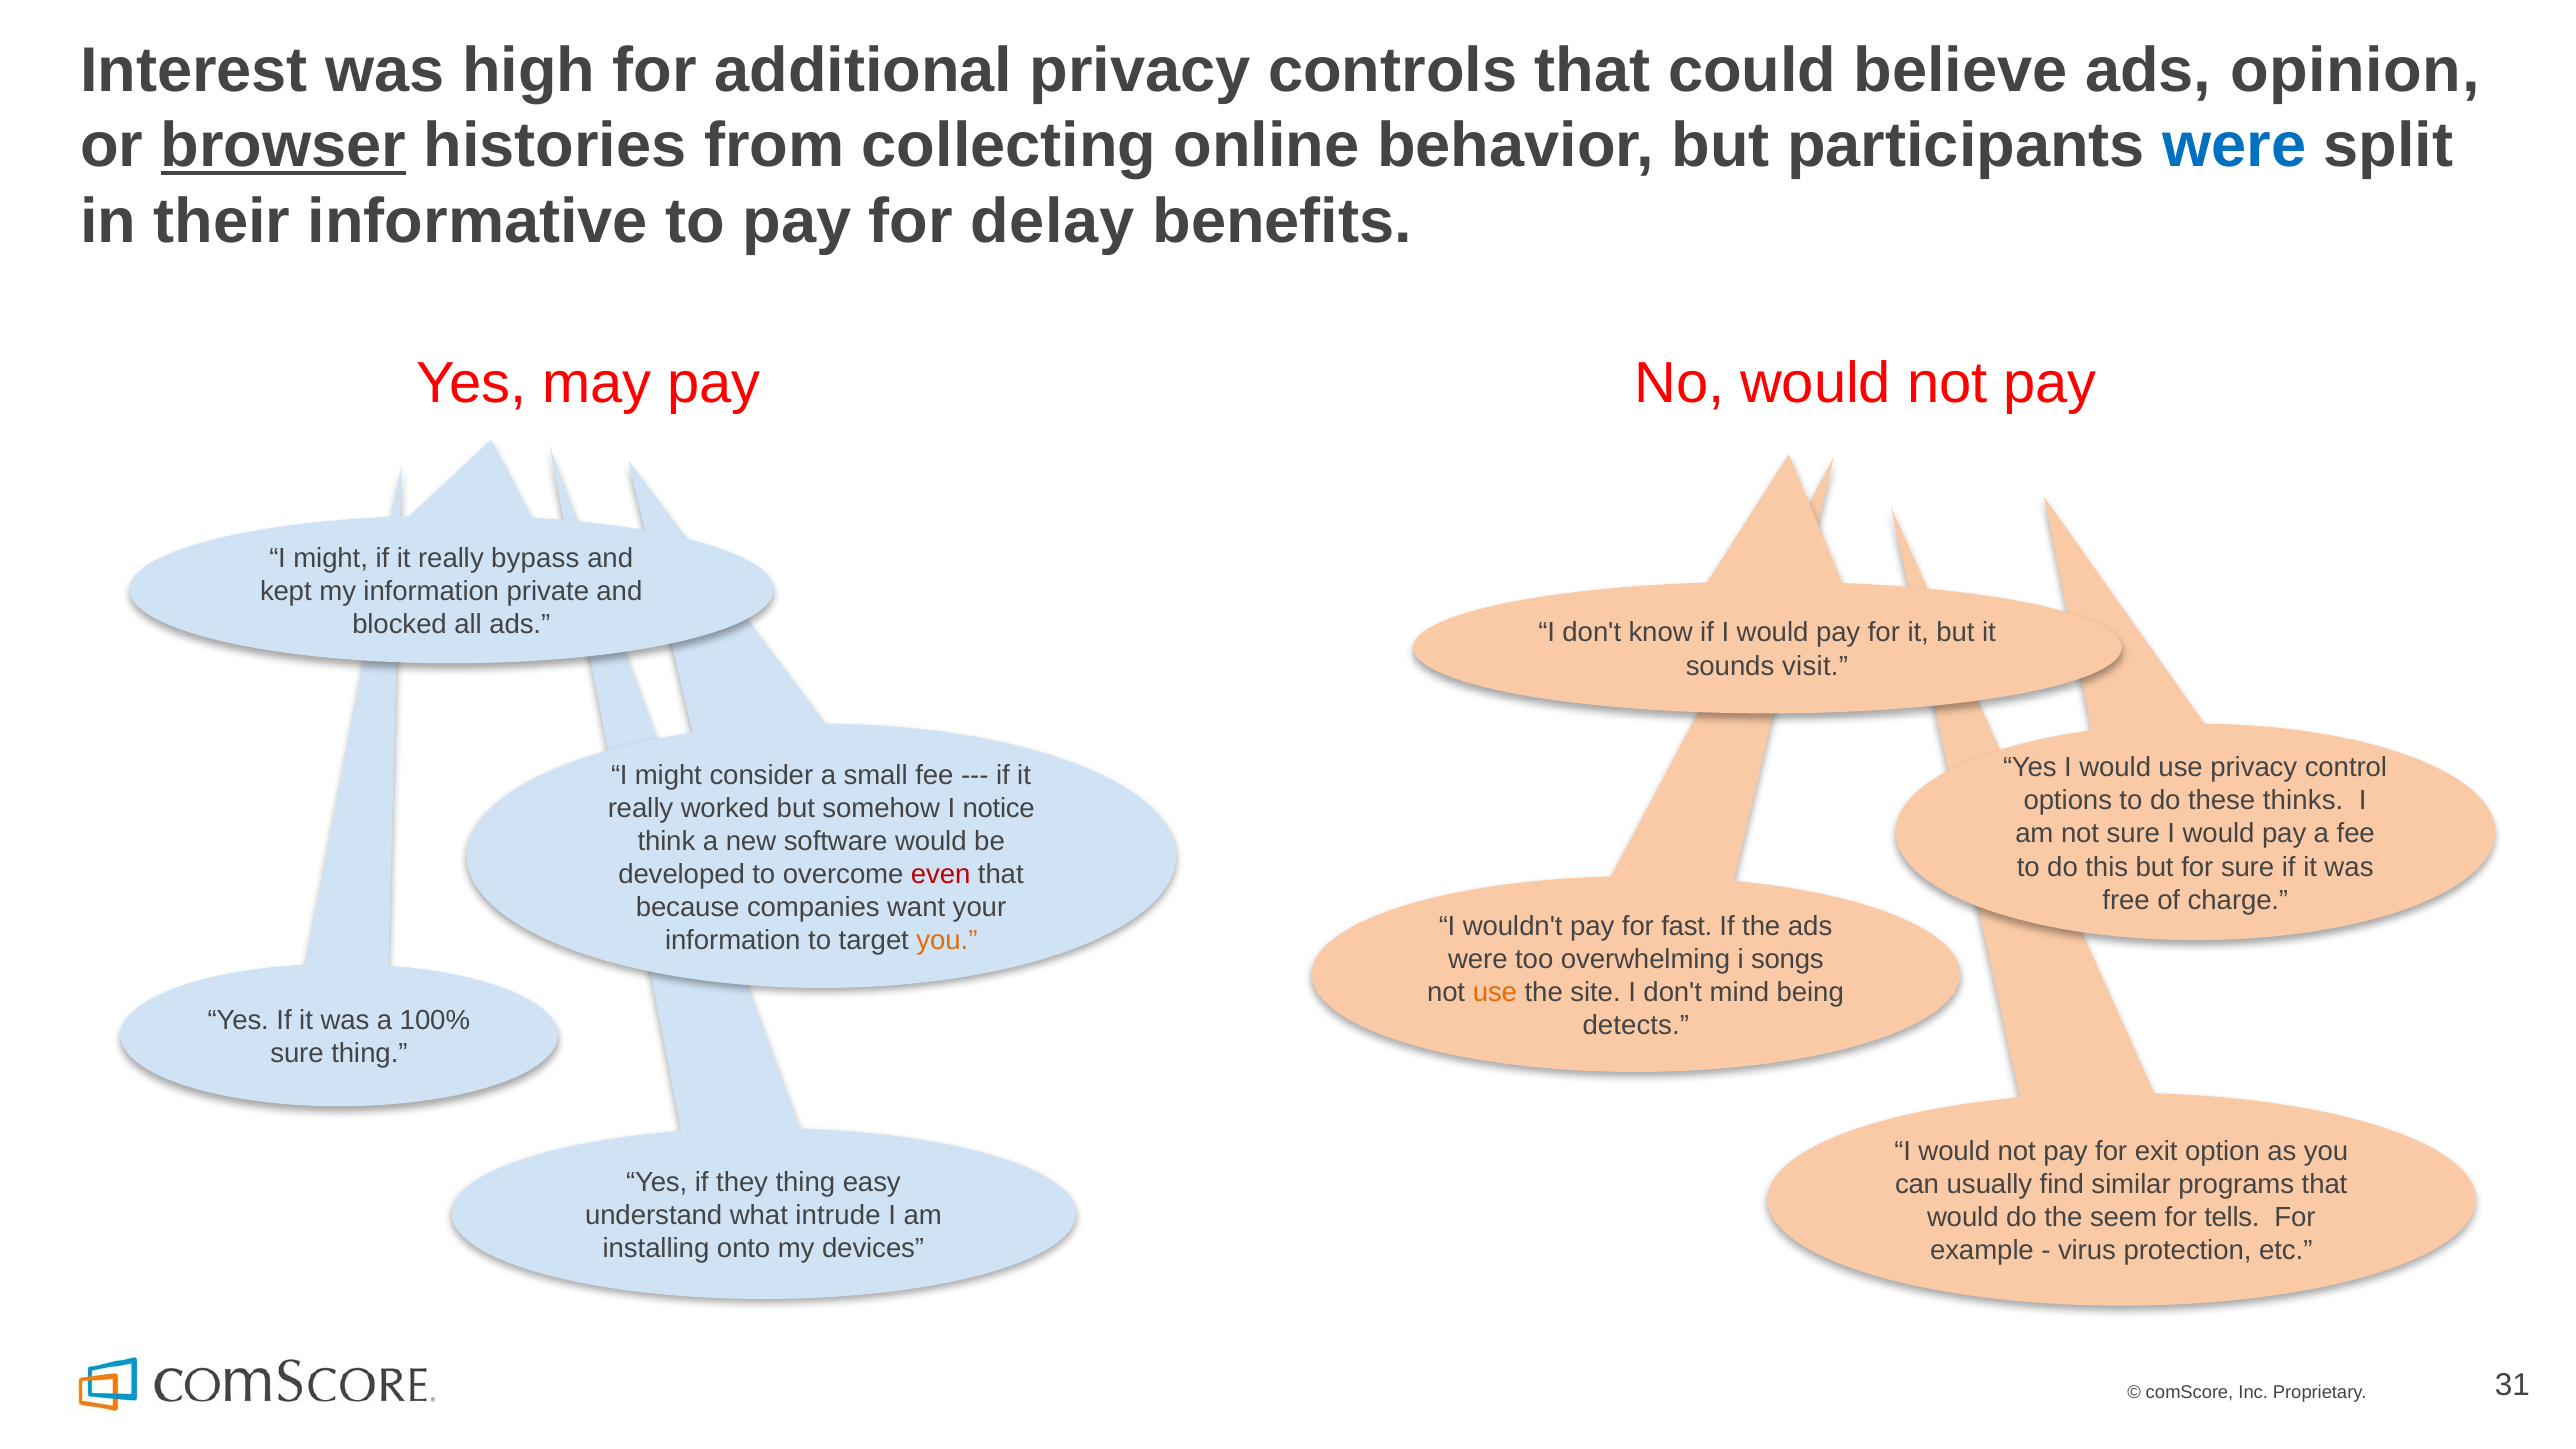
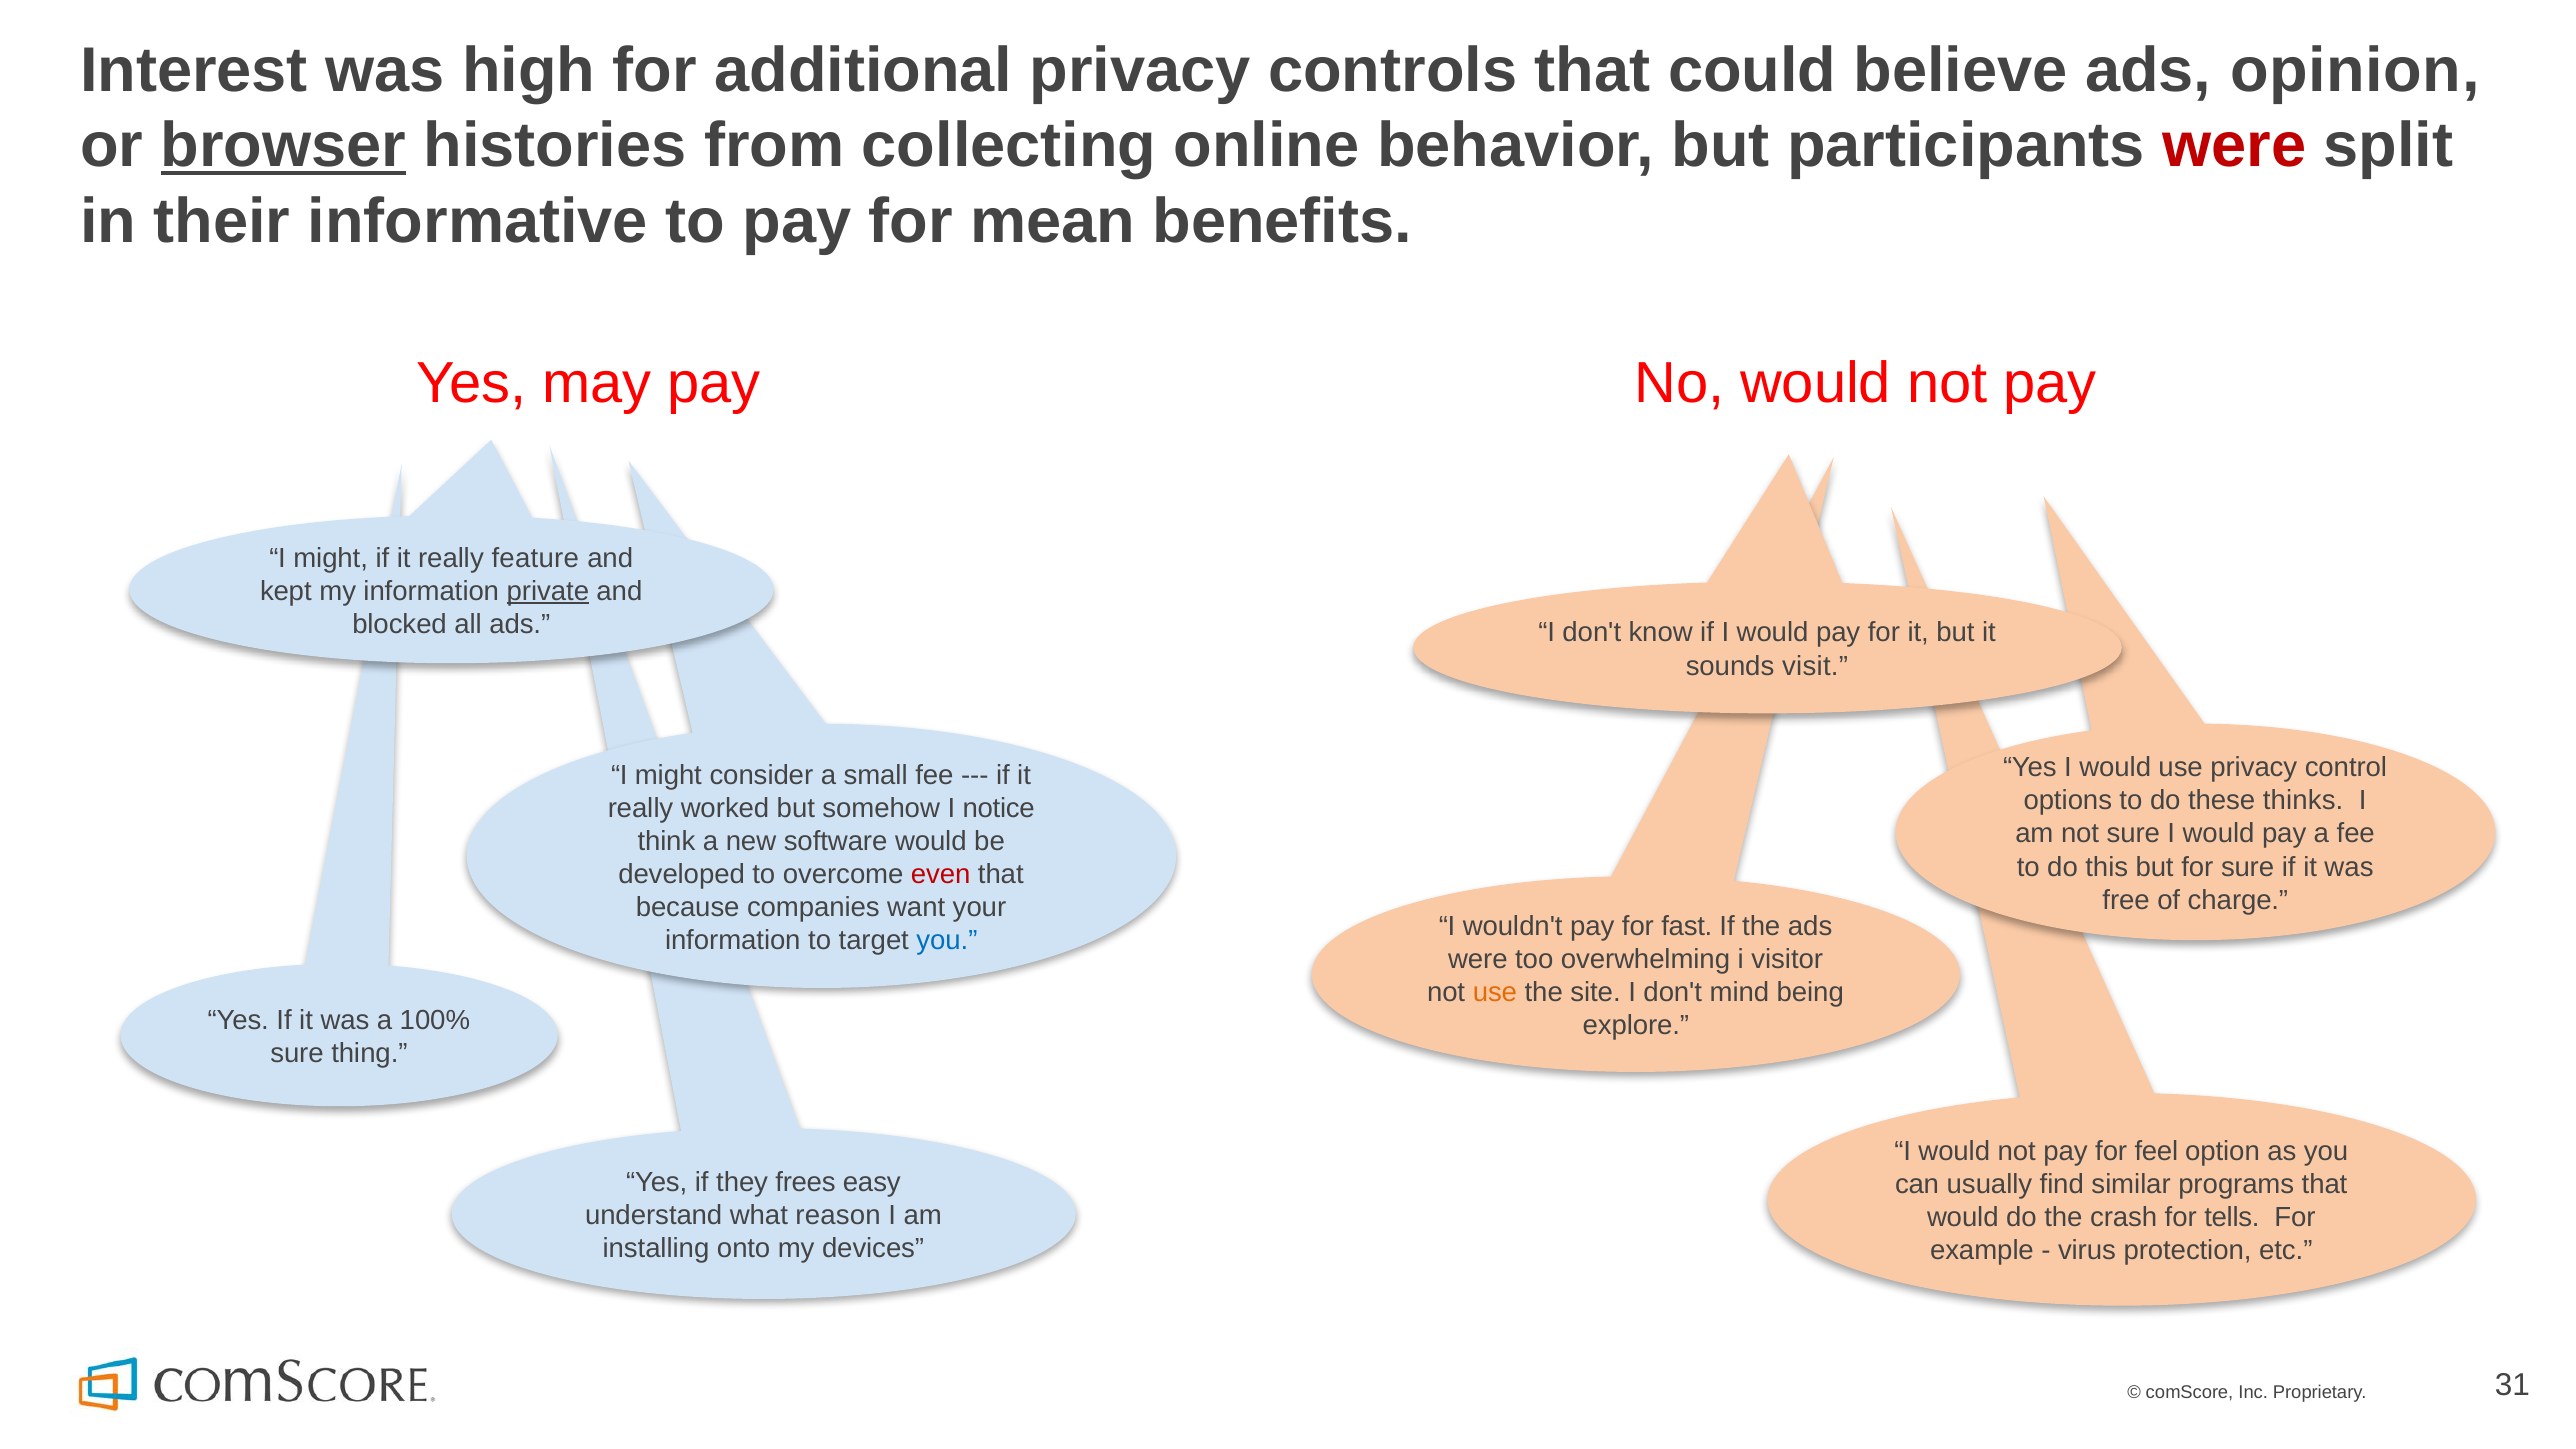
were colour: blue -> red (2234, 146)
delay: delay -> mean (1053, 222)
bypass: bypass -> feature (535, 558)
private underline: none -> present (548, 591)
you colour: orange -> blue (947, 940)
songs: songs -> visitor (1787, 959)
detects: detects -> explore (1636, 1025)
exit: exit -> feel (2156, 1151)
they thing: thing -> frees (805, 1182)
intrude: intrude -> reason (838, 1215)
seem: seem -> crash (2124, 1218)
